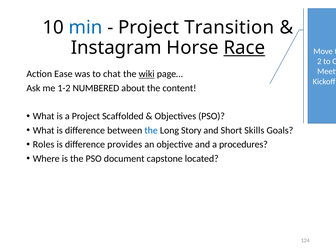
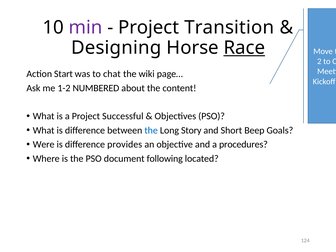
min colour: blue -> purple (86, 28)
Instagram: Instagram -> Designing (116, 48)
Ease: Ease -> Start (63, 74)
wiki underline: present -> none (147, 74)
Scaffolded: Scaffolded -> Successful (123, 116)
Skills: Skills -> Beep (254, 130)
Roles: Roles -> Were (44, 144)
capstone: capstone -> following (165, 159)
